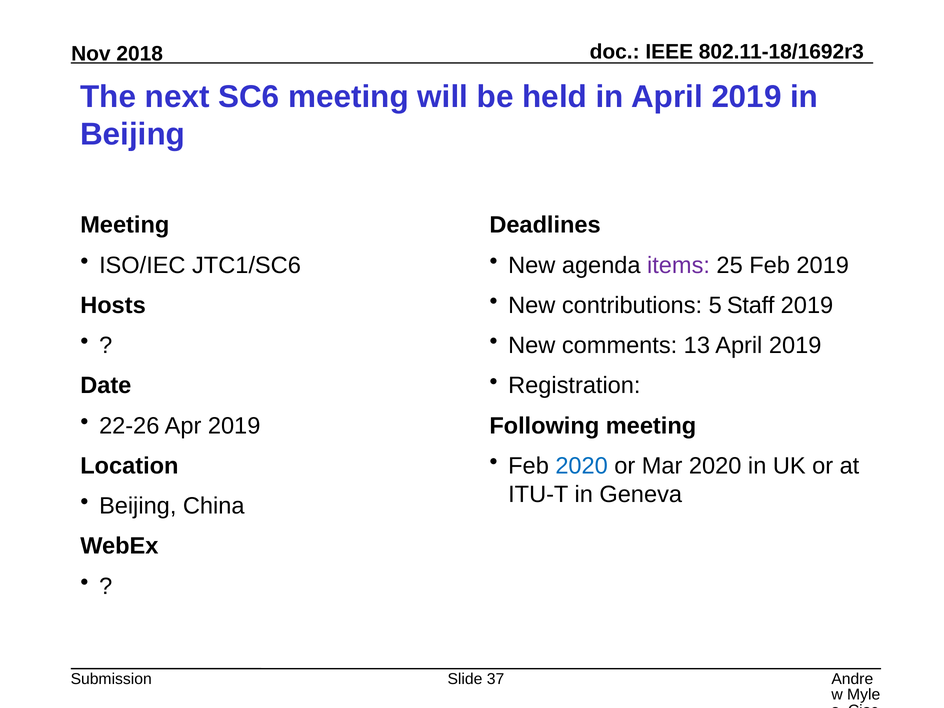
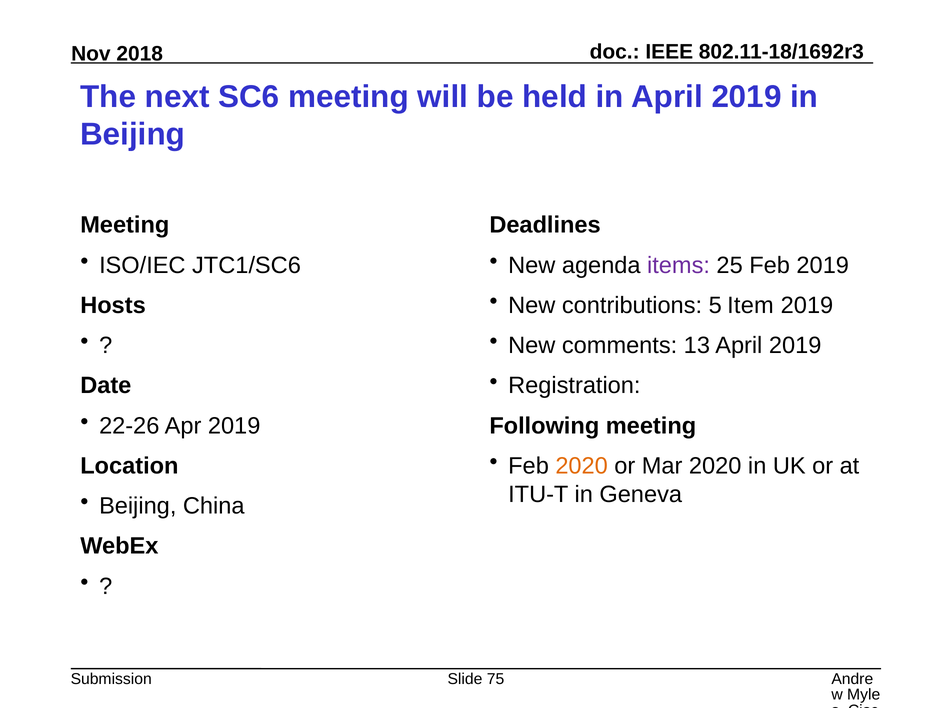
Staff: Staff -> Item (750, 305)
2020 colour: blue -> orange (582, 466)
37: 37 -> 75 (496, 679)
